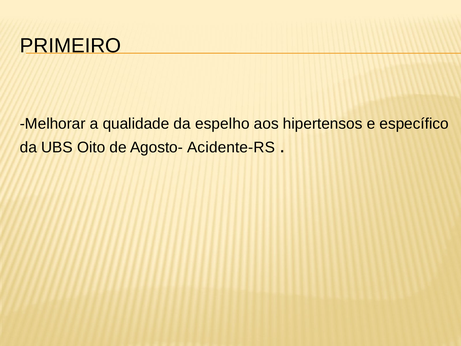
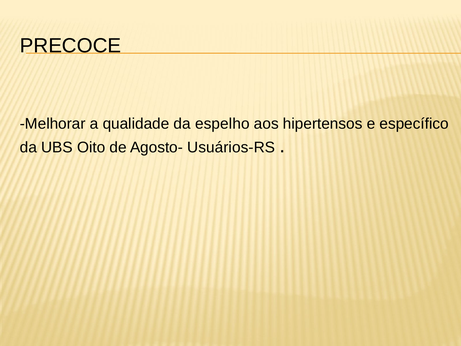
PRIMEIRO: PRIMEIRO -> PRECOCE (71, 46)
Acidente-RS: Acidente-RS -> Usuários-RS (231, 147)
